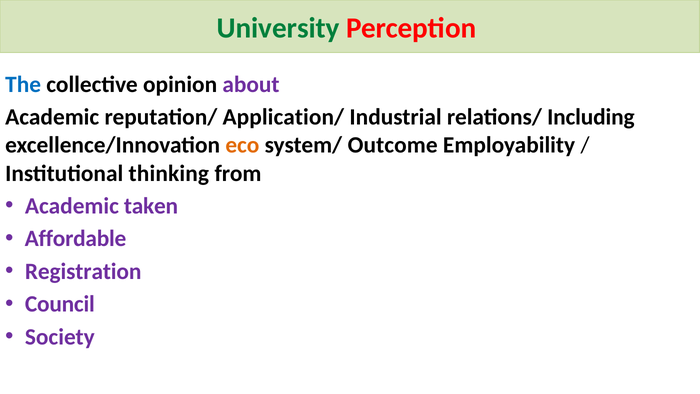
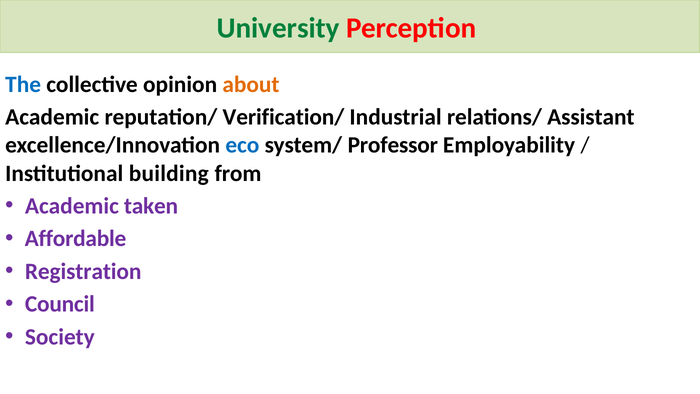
about colour: purple -> orange (251, 85)
Application/: Application/ -> Verification/ (283, 117)
Including: Including -> Assistant (591, 117)
eco colour: orange -> blue (242, 145)
Outcome: Outcome -> Professor (393, 145)
thinking: thinking -> building (169, 173)
